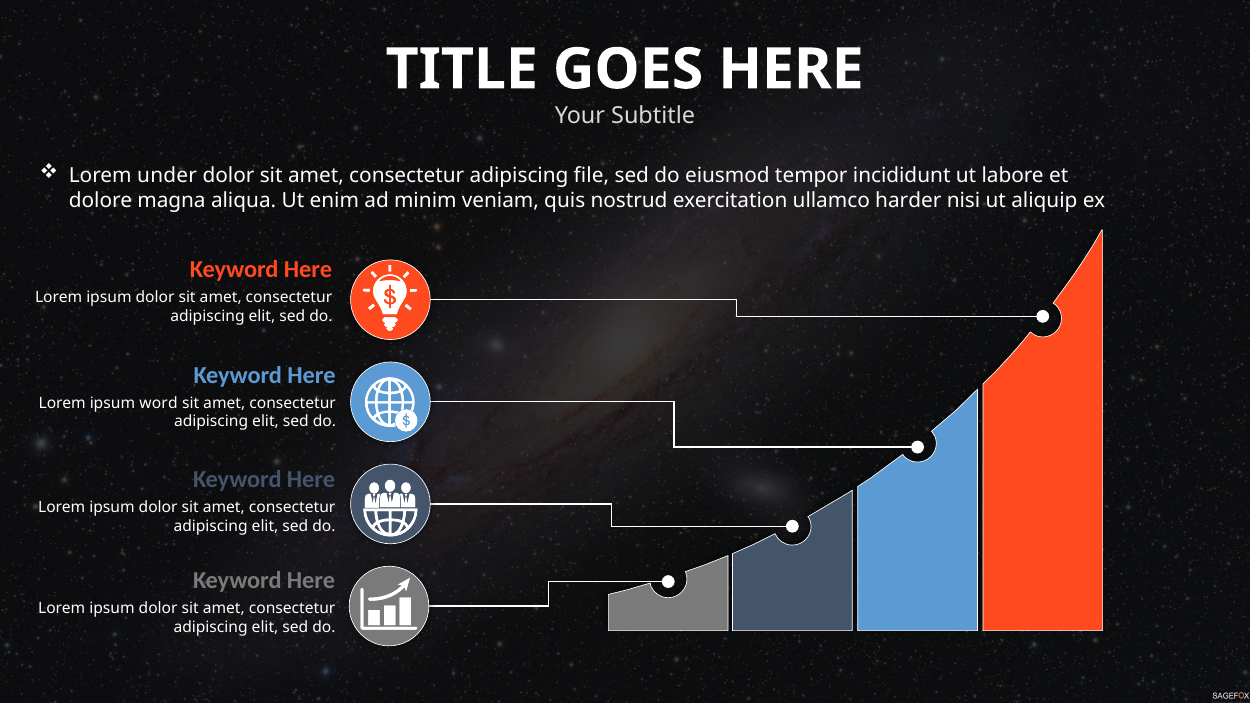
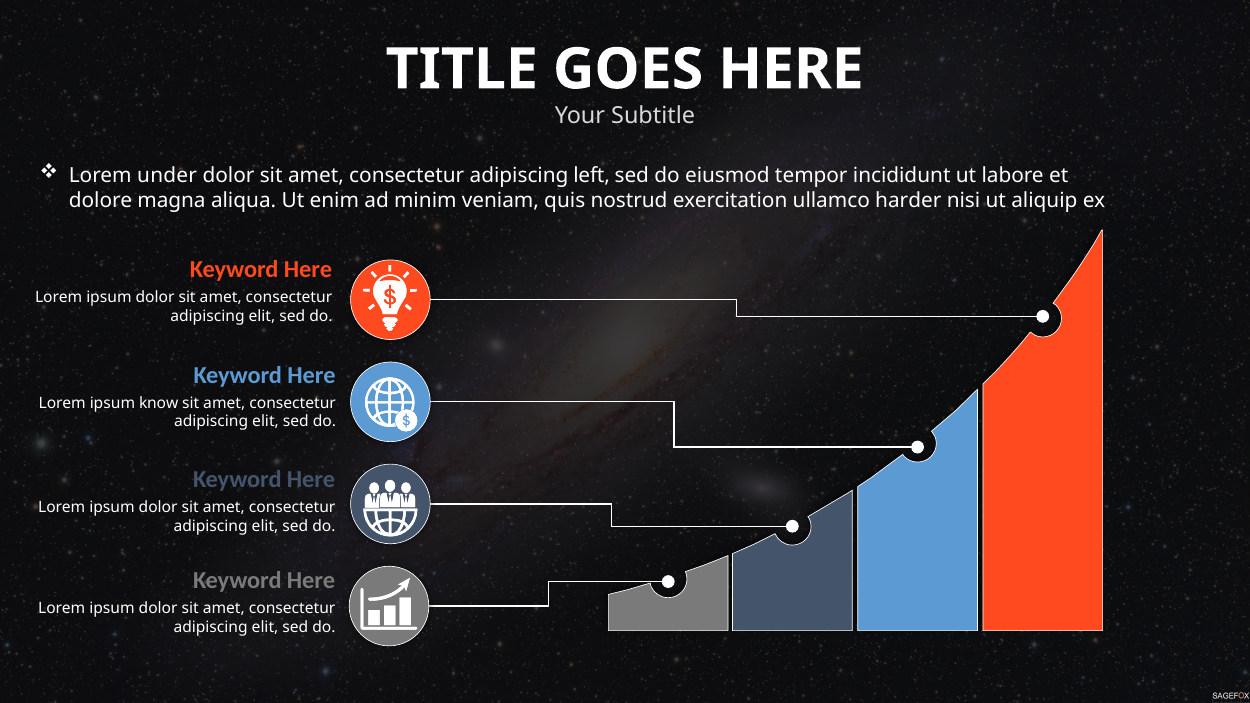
file: file -> left (592, 175)
word: word -> know (159, 403)
